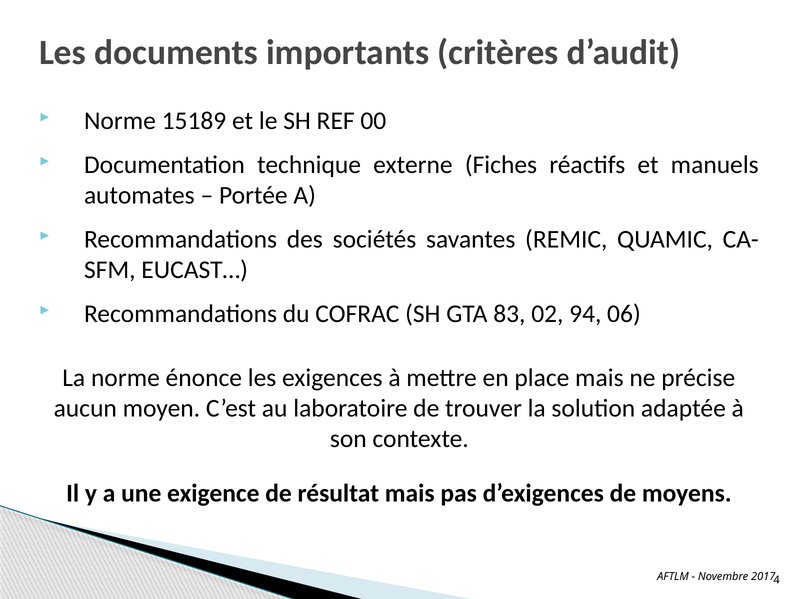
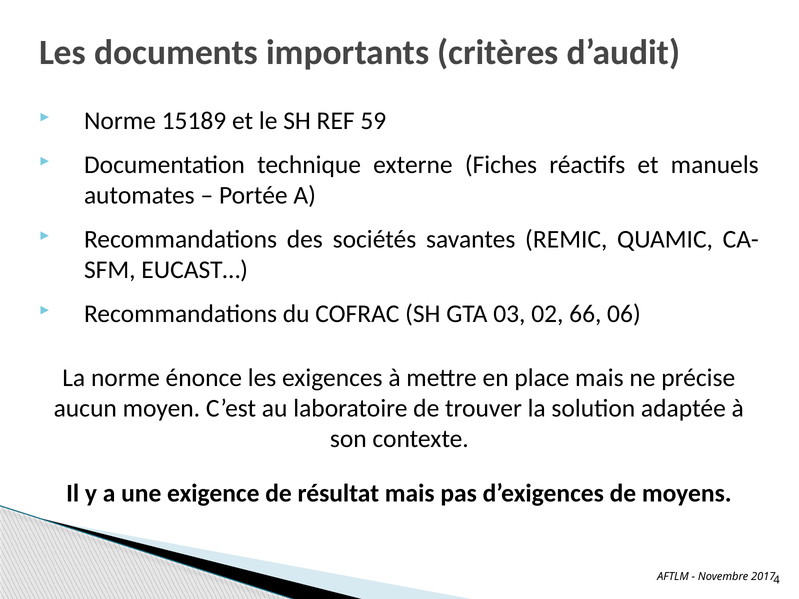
00: 00 -> 59 (373, 121)
83: 83 -> 03 (509, 314)
94: 94 -> 66 (585, 314)
